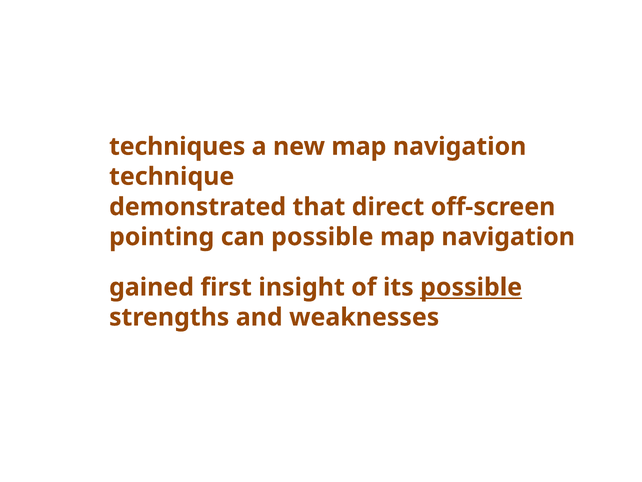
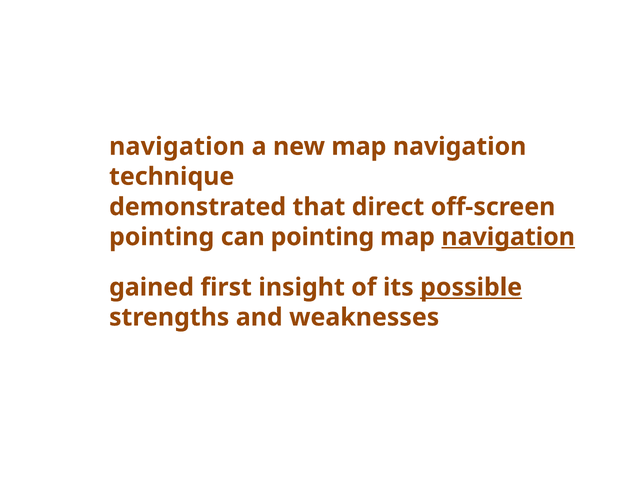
techniques: techniques -> navigation (177, 146)
can possible: possible -> pointing (322, 237)
navigation underline: none -> present (508, 237)
